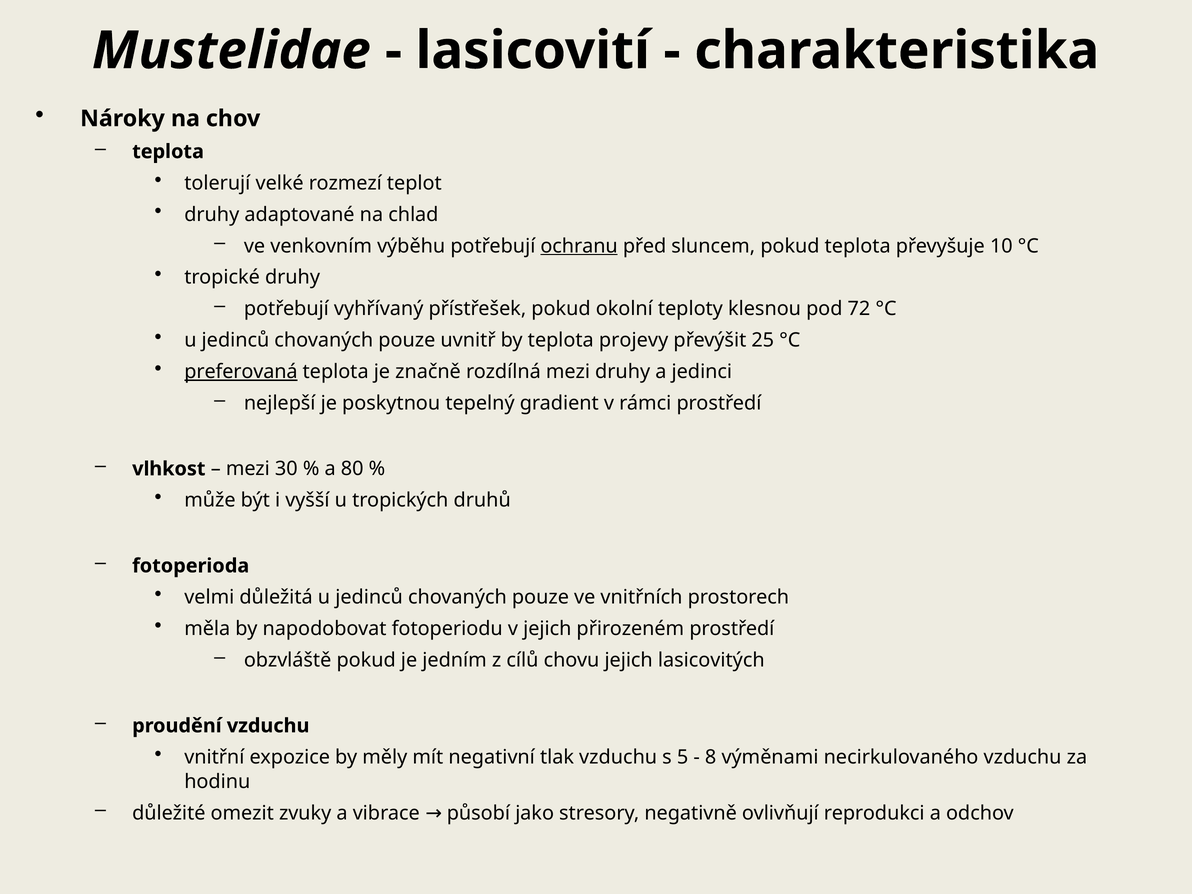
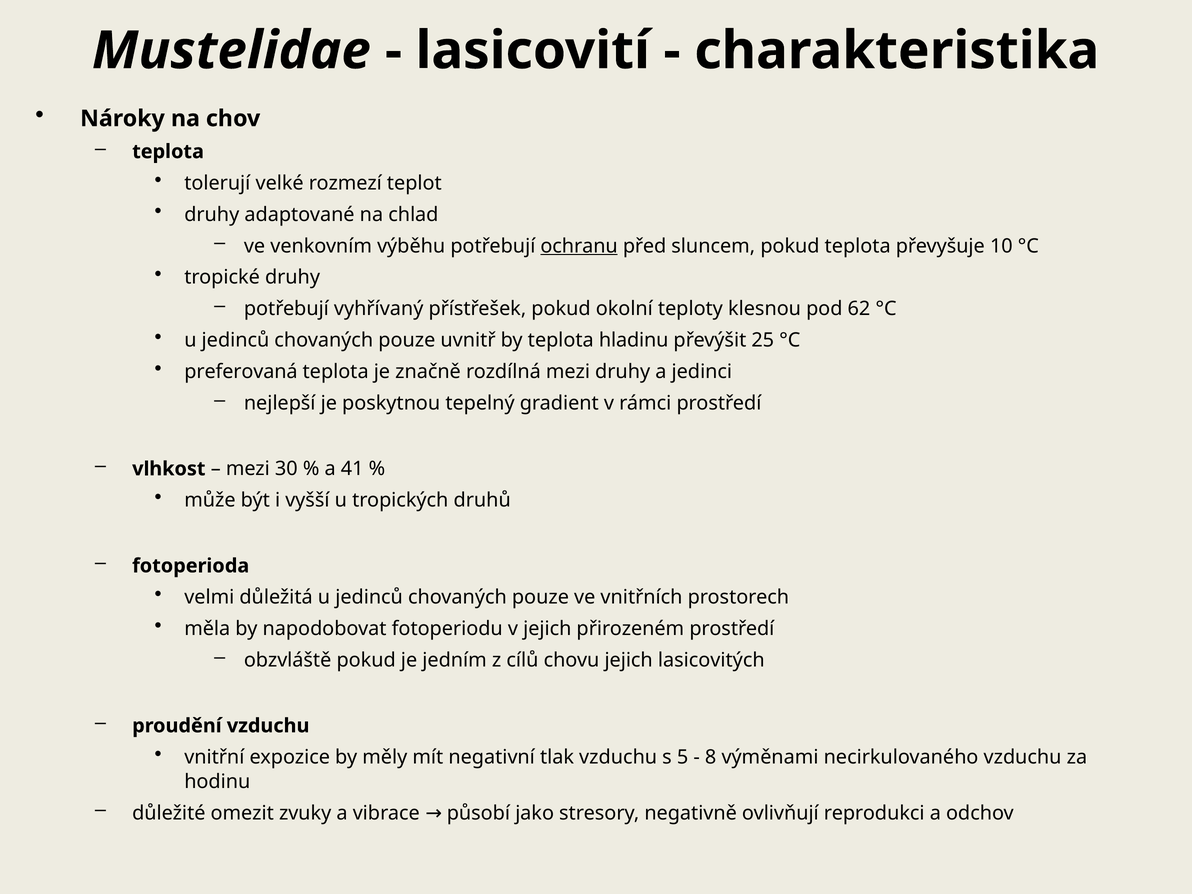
72: 72 -> 62 (859, 309)
projevy: projevy -> hladinu (634, 340)
preferovaná underline: present -> none (241, 372)
80: 80 -> 41 (352, 469)
